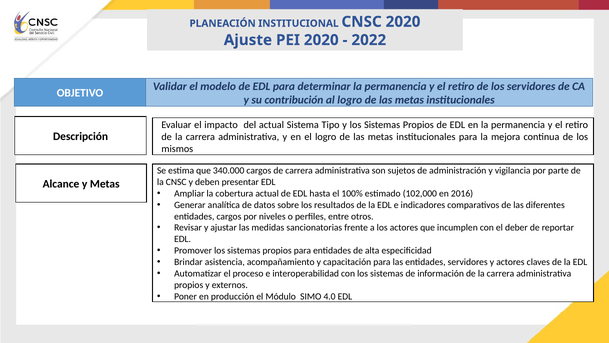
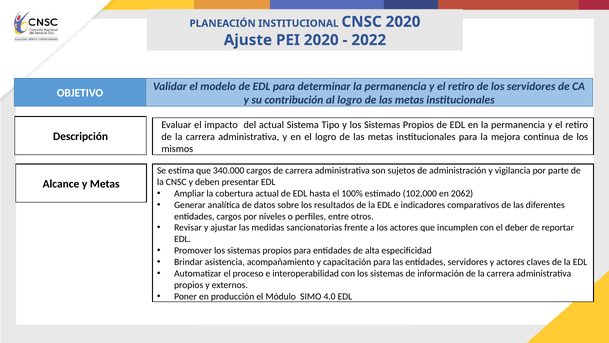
2016: 2016 -> 2062 (462, 193)
